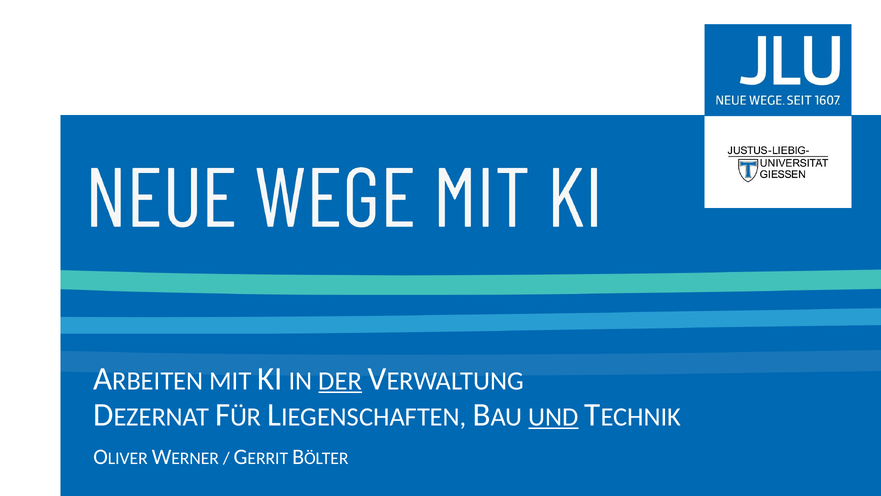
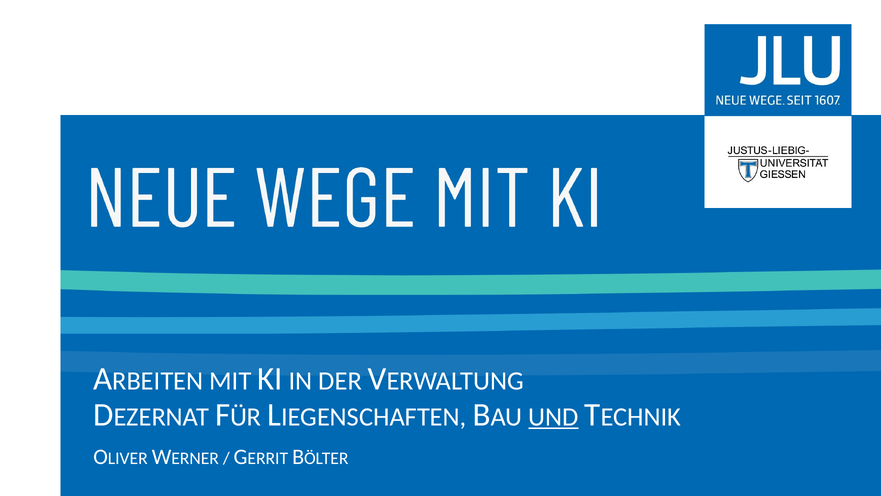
DER underline: present -> none (340, 381)
